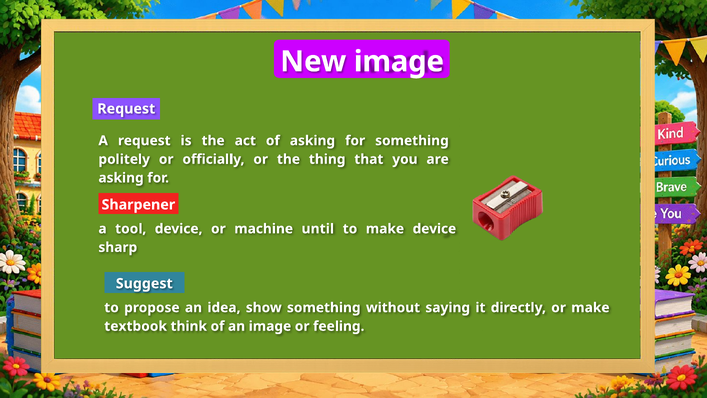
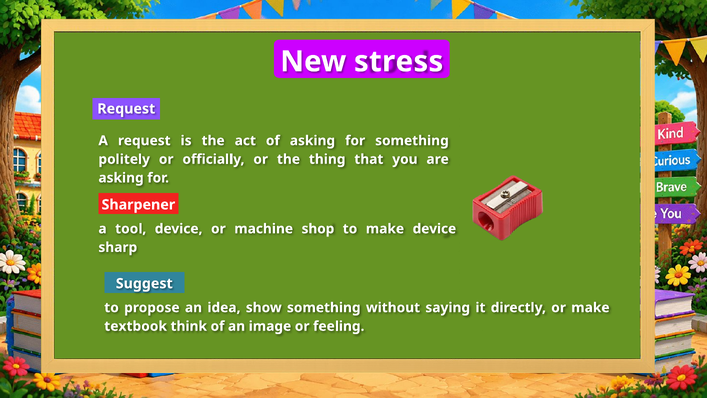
New image: image -> stress (399, 62)
until: until -> shop (318, 229)
